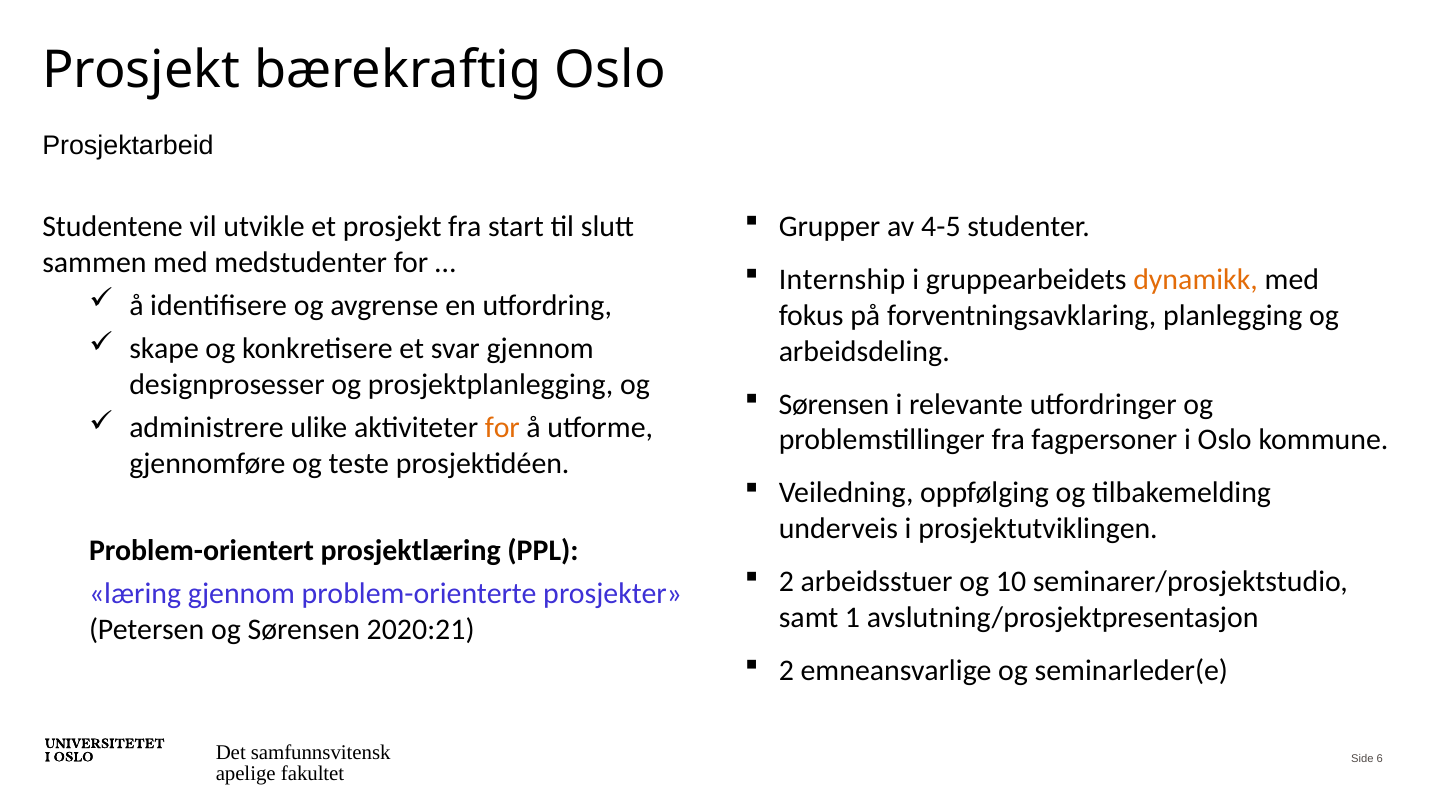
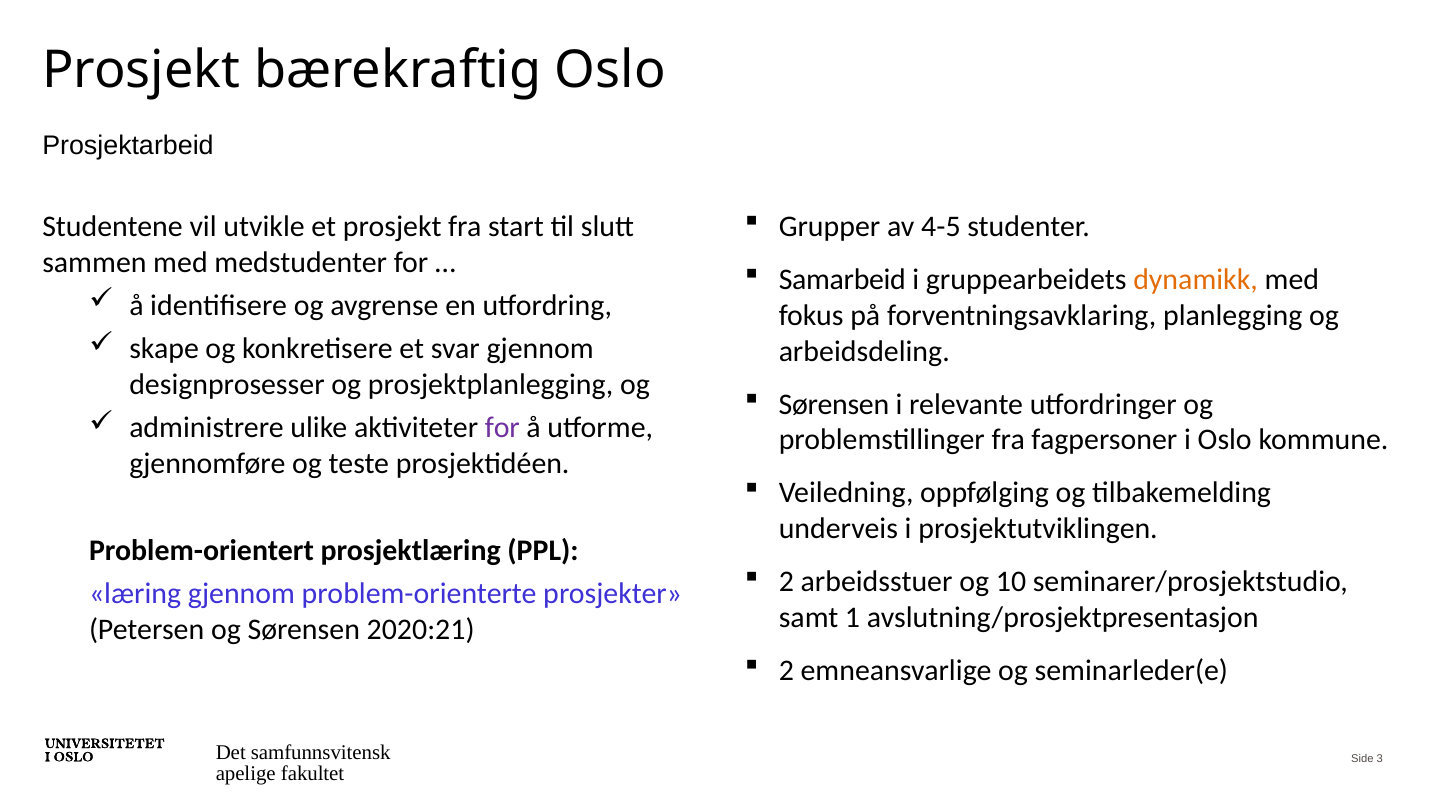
Internship: Internship -> Samarbeid (842, 279)
for colour: orange -> purple (502, 428)
6: 6 -> 3 (1380, 758)
